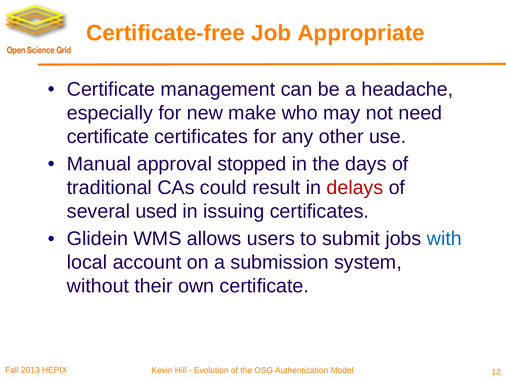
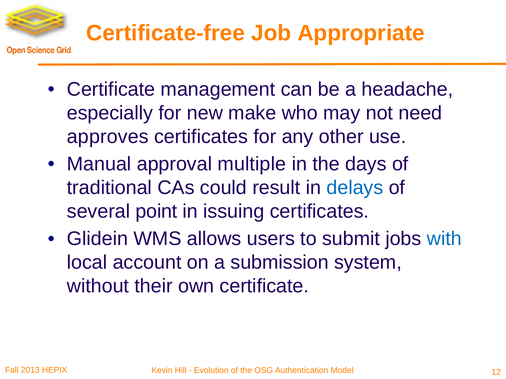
certificate: certificate -> approves (108, 137)
stopped: stopped -> multiple (252, 164)
delays colour: red -> blue (355, 188)
used: used -> point (156, 212)
